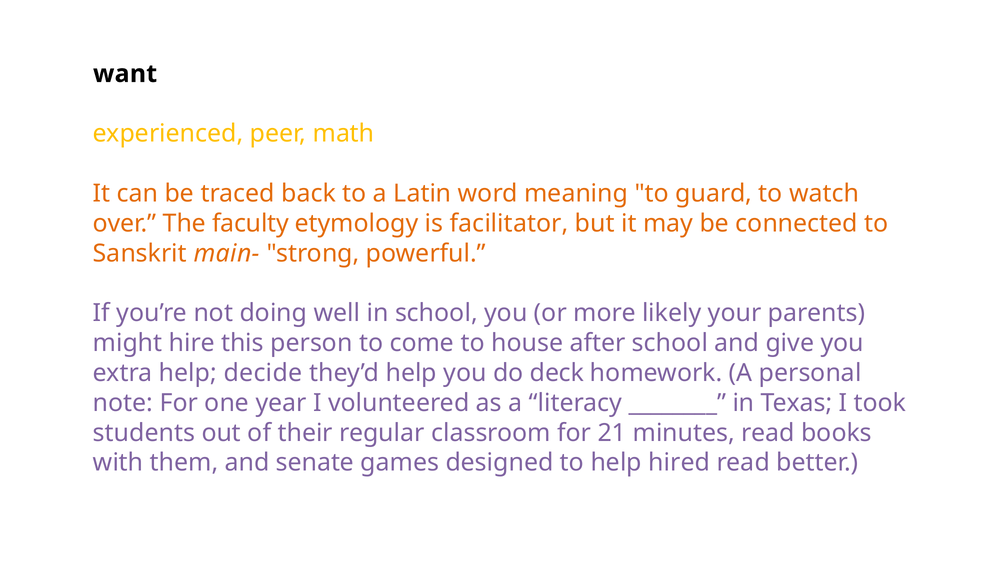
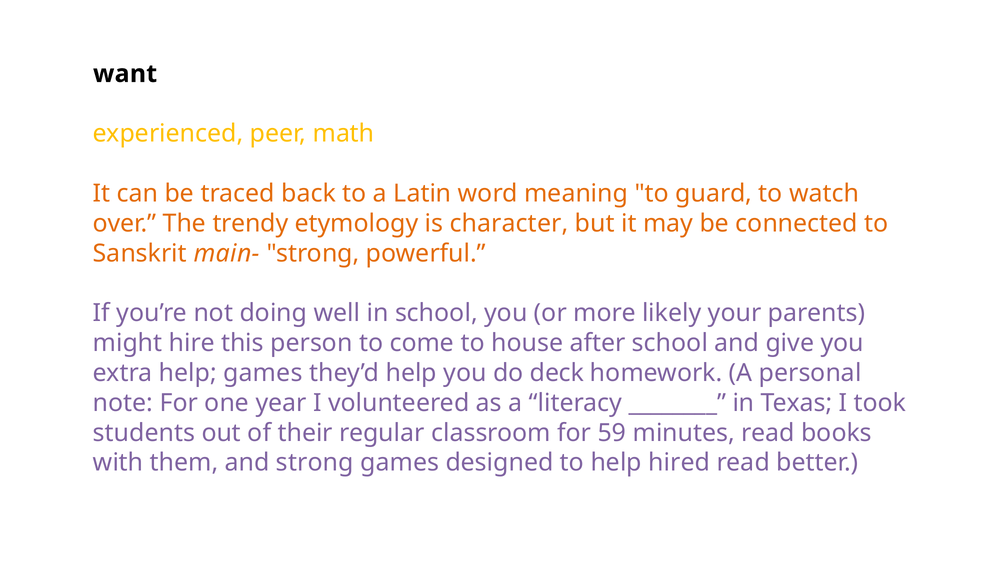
faculty: faculty -> trendy (250, 224)
facilitator: facilitator -> character (509, 224)
help decide: decide -> games (263, 373)
21: 21 -> 59 (612, 433)
and senate: senate -> strong (315, 463)
